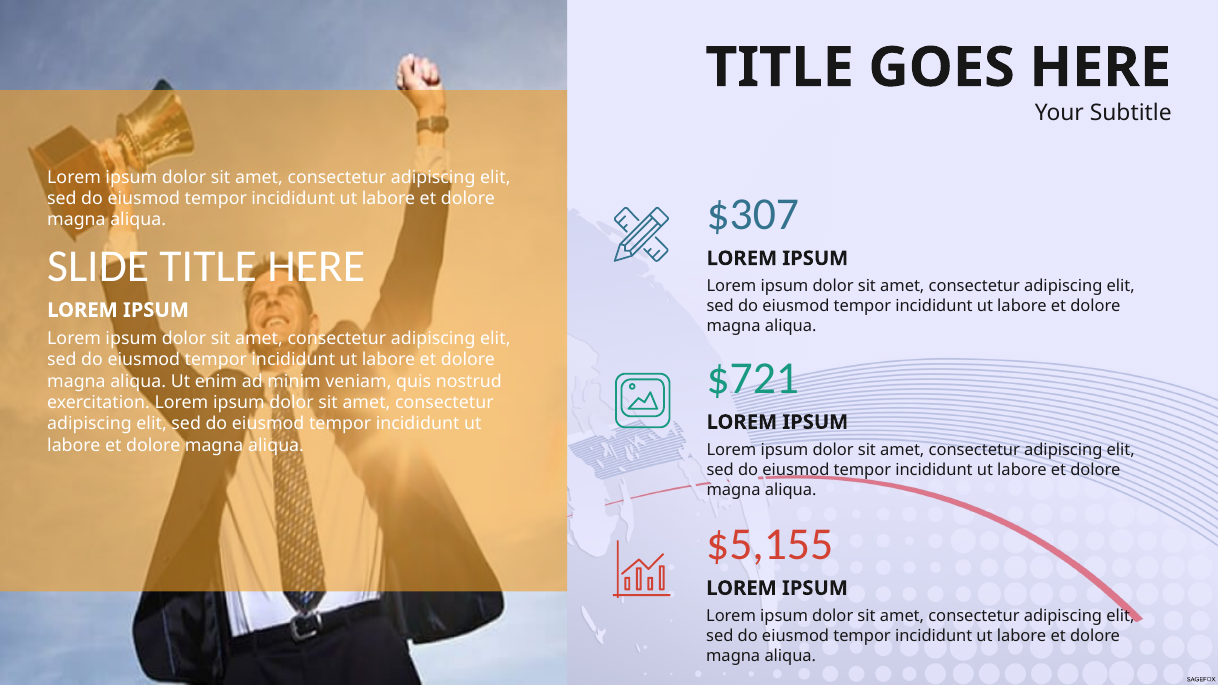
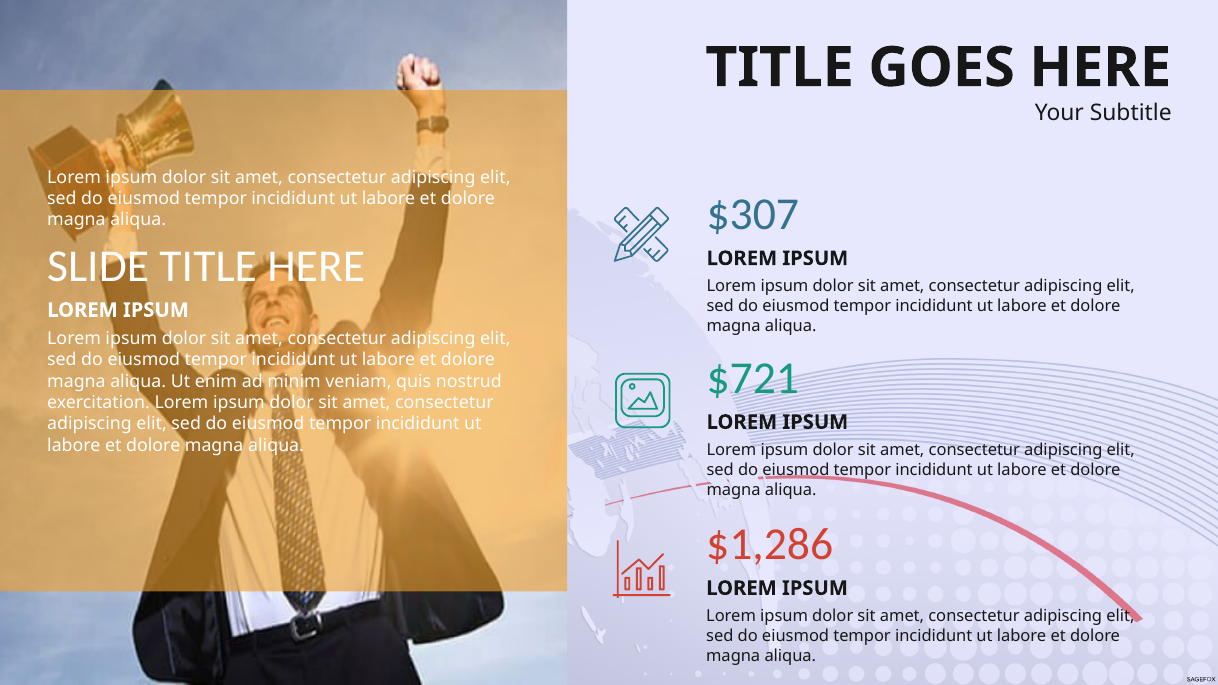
$5,155: $5,155 -> $1,286 (770, 544)
